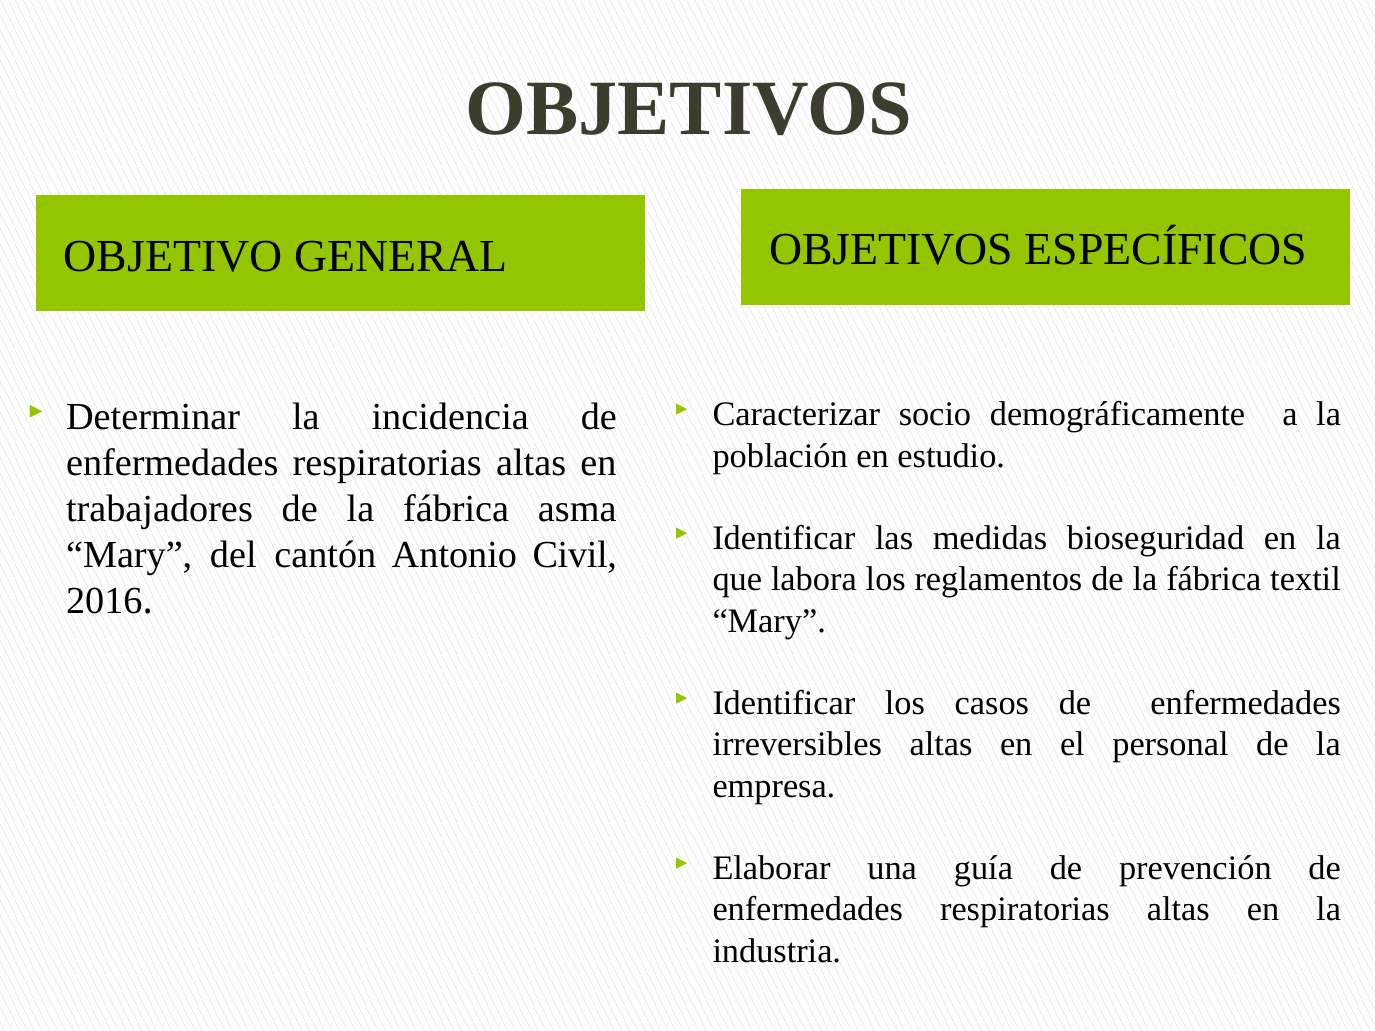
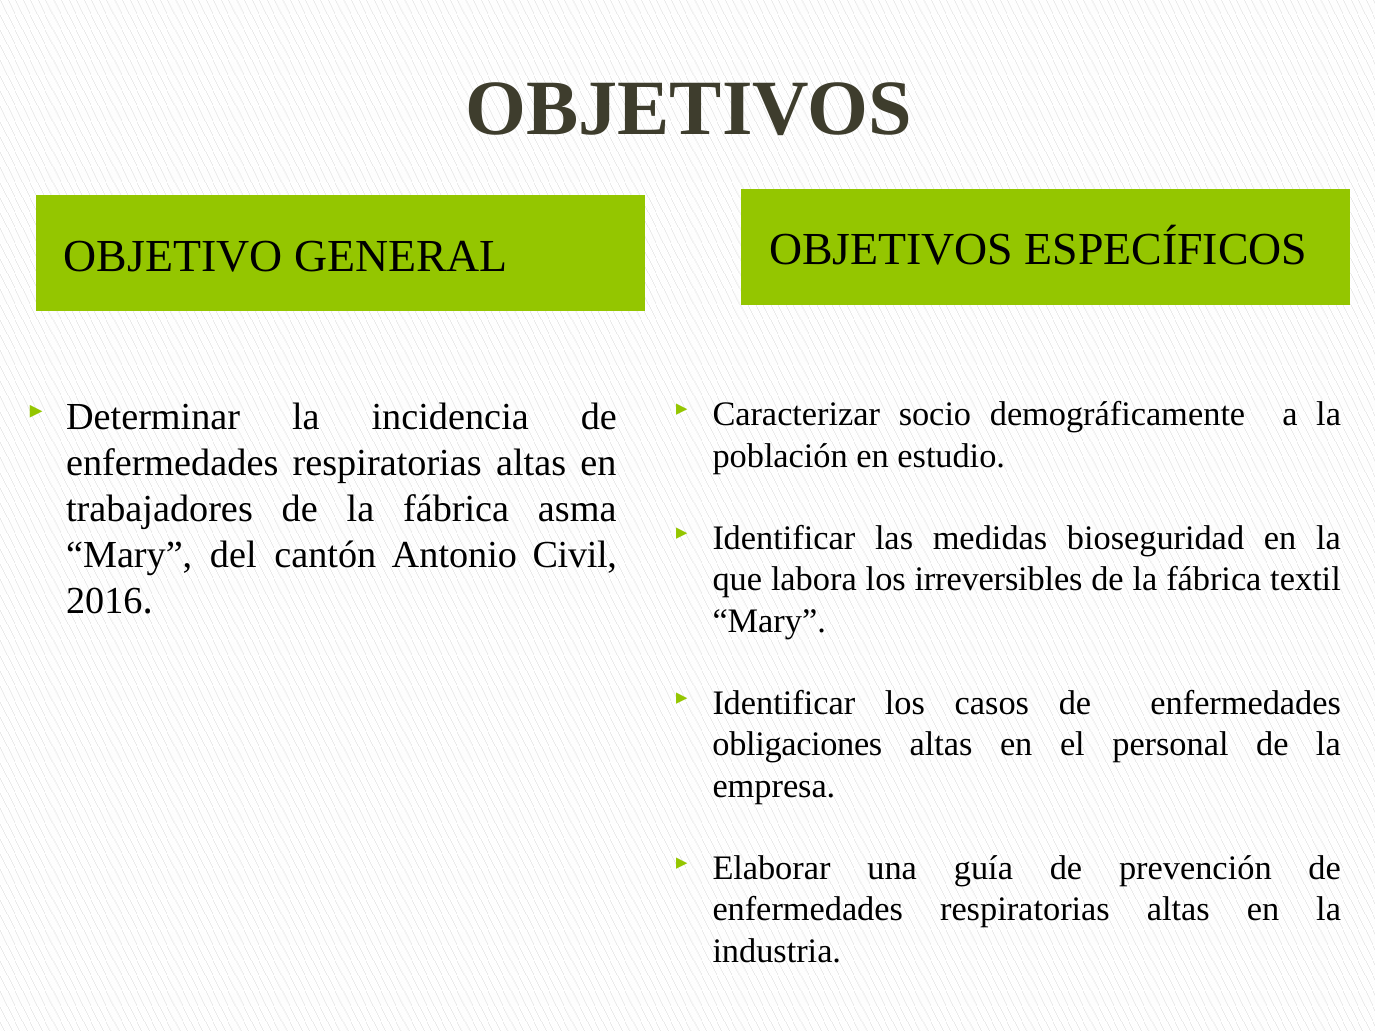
reglamentos: reglamentos -> irreversibles (998, 580)
irreversibles: irreversibles -> obligaciones (797, 745)
